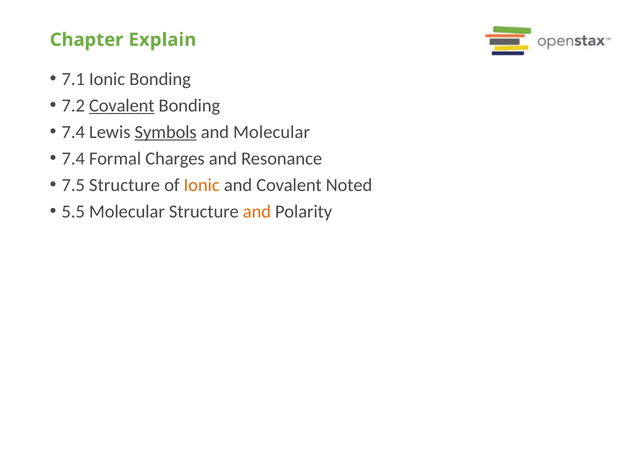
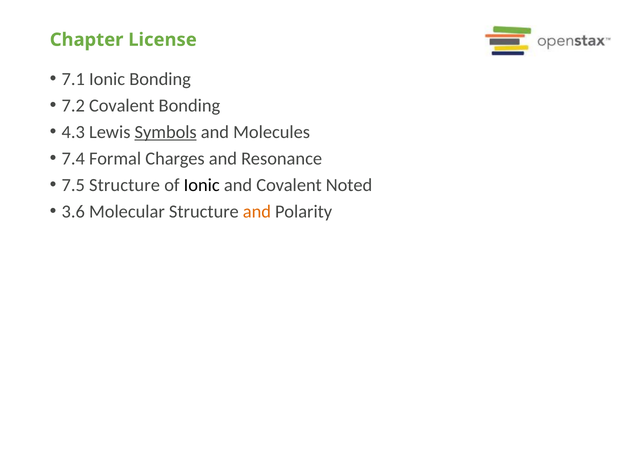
Explain: Explain -> License (162, 40)
Covalent underline: present -> none (122, 106)
7.4: 7.4 -> 4.3 (73, 132)
and Molecular: Molecular -> Molecules (272, 132)
Ionic colour: orange -> black (202, 185)
5.5: 5.5 -> 3.6 (73, 212)
